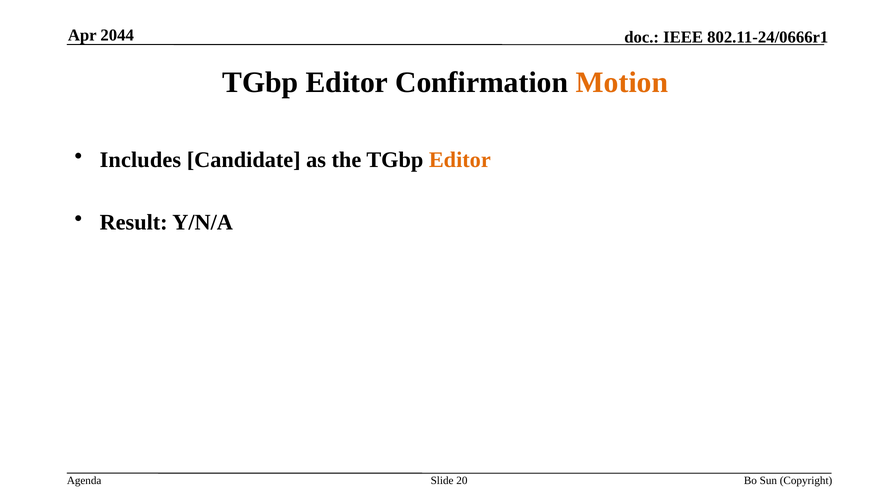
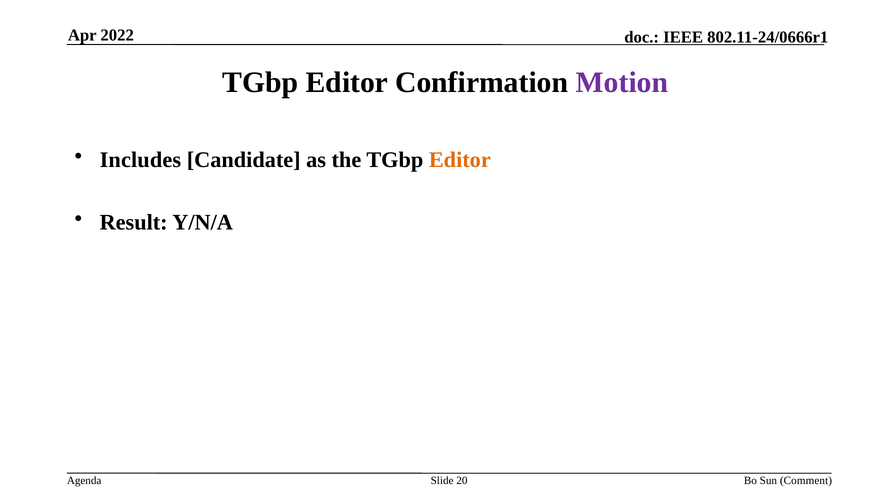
2044: 2044 -> 2022 (117, 35)
Motion colour: orange -> purple (622, 83)
Copyright: Copyright -> Comment (806, 481)
